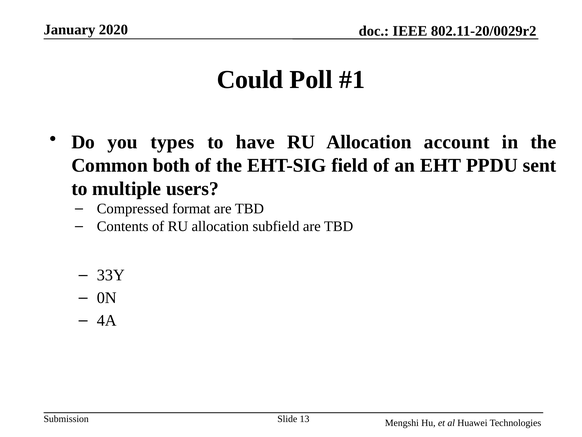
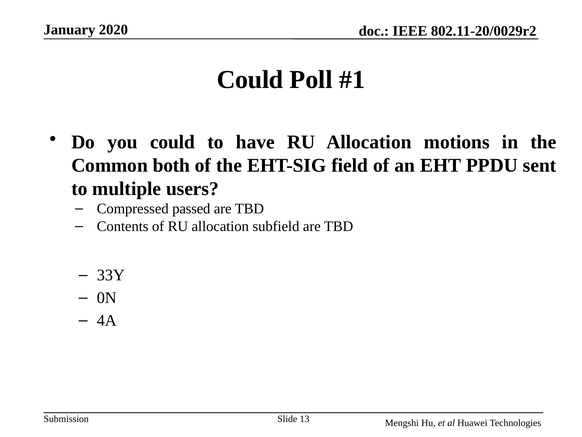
you types: types -> could (173, 142)
account: account -> motions (457, 142)
format: format -> passed (191, 209)
